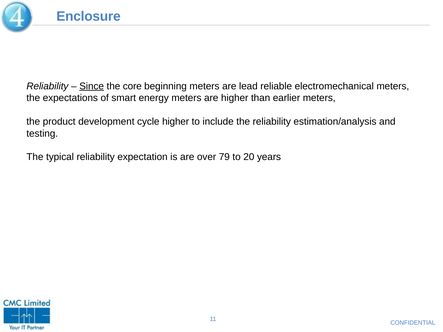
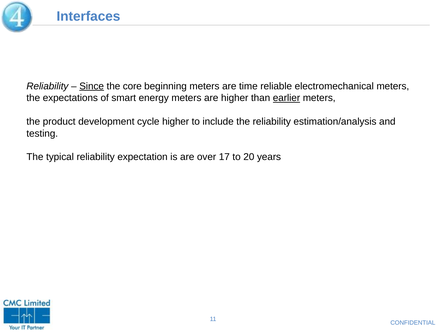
Enclosure: Enclosure -> Interfaces (88, 16)
lead: lead -> time (248, 86)
earlier underline: none -> present (286, 98)
79: 79 -> 17 (224, 157)
